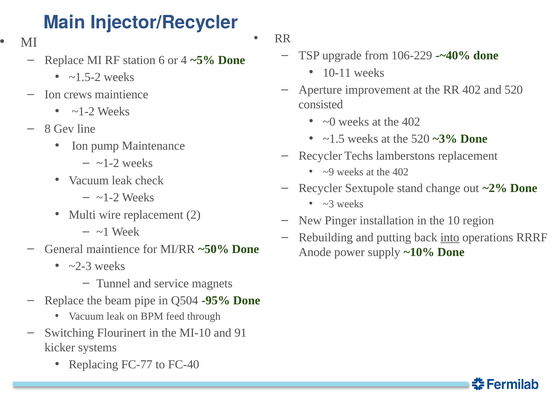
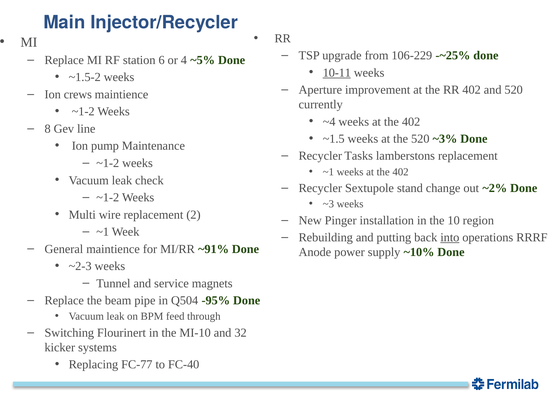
-~40%: -~40% -> -~25% (453, 56)
10-11 underline: none -> present (337, 73)
consisted: consisted -> currently (321, 104)
~0: ~0 -> ~4 (329, 122)
Techs: Techs -> Tasks (359, 156)
~9: ~9 -> ~1 (328, 172)
~50%: ~50% -> ~91% (214, 249)
91: 91 -> 32 (241, 333)
